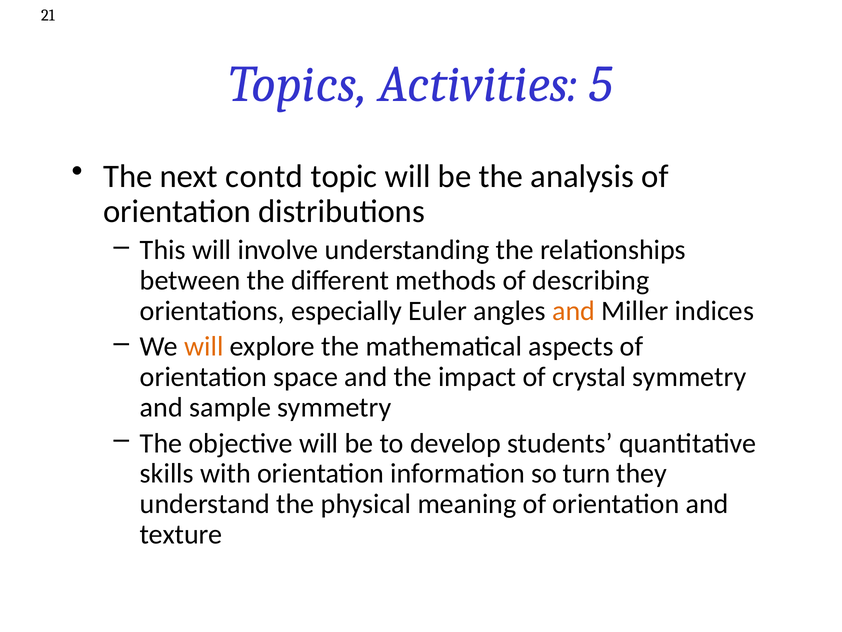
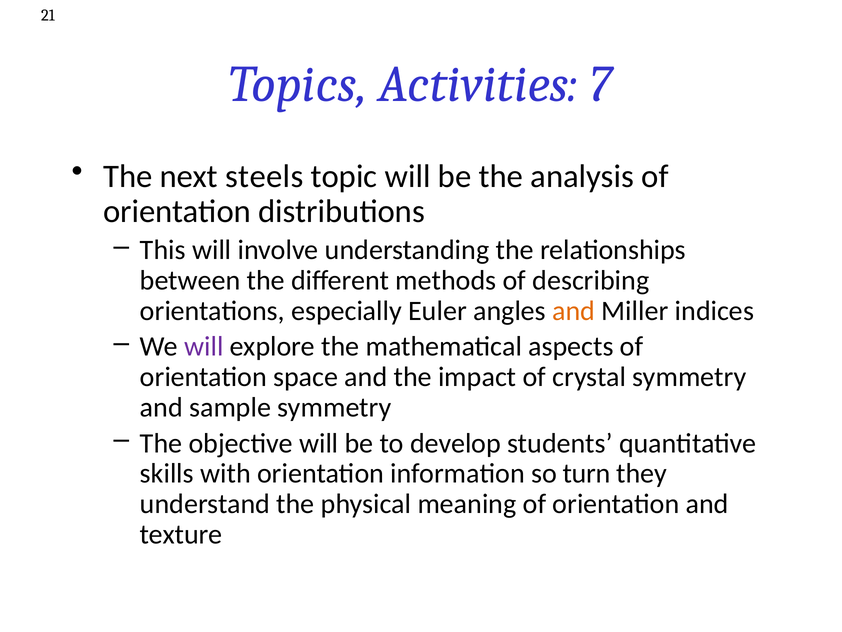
5: 5 -> 7 (601, 84)
contd: contd -> steels (264, 176)
will colour: orange -> purple (204, 346)
